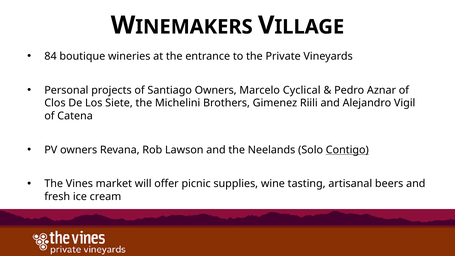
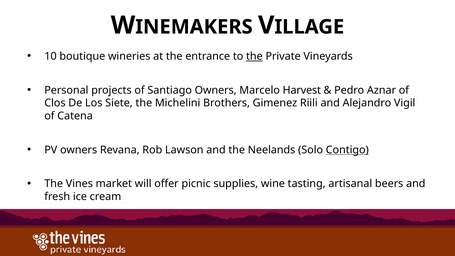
84: 84 -> 10 (51, 56)
the underline: none -> present (254, 56)
Cyclical: Cyclical -> Harvest (302, 90)
